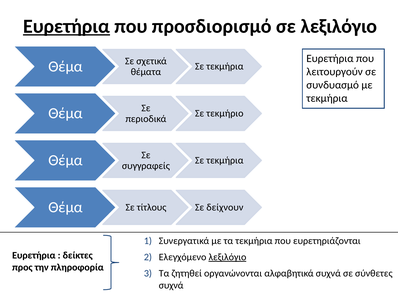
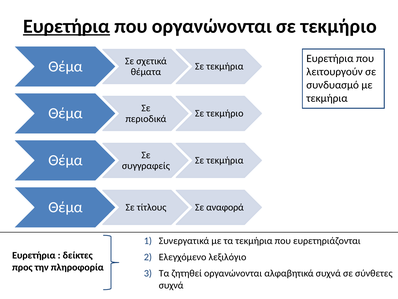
που προσδιορισμό: προσδιορισμό -> οργανώνονται (212, 26)
λεξιλόγιο: λεξιλόγιο -> τεκμήριο (339, 26)
δείχνουν: δείχνουν -> αναφορά (225, 207)
λεξιλόγιο underline: present -> none (227, 257)
